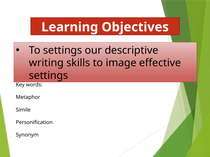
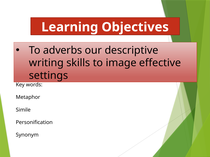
To settings: settings -> adverbs (63, 50)
